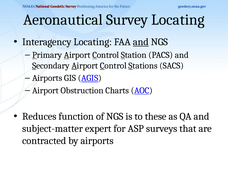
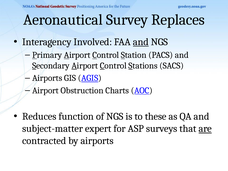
Survey Locating: Locating -> Replaces (178, 20)
Interagency Locating: Locating -> Involved (93, 42)
are underline: none -> present (205, 129)
